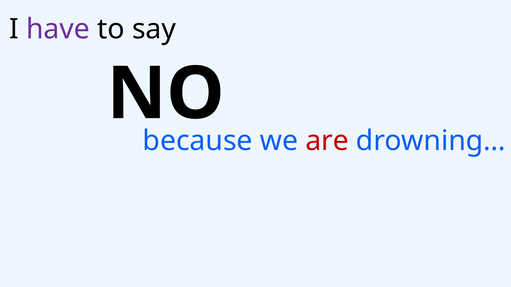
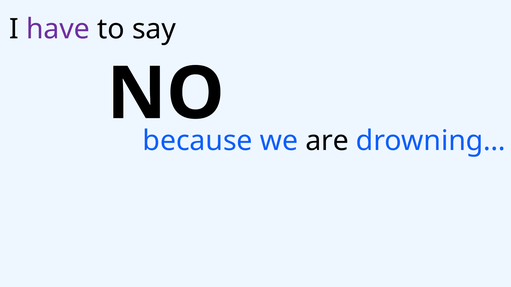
are colour: red -> black (327, 141)
